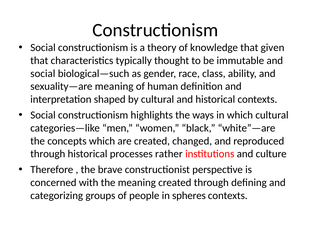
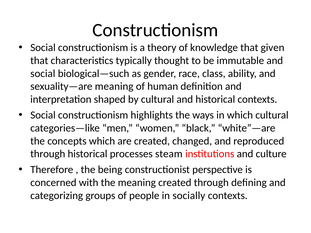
rather: rather -> steam (169, 154)
brave: brave -> being (110, 170)
spheres: spheres -> socially (189, 196)
